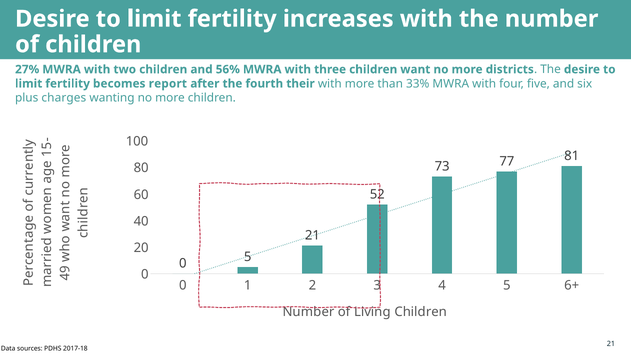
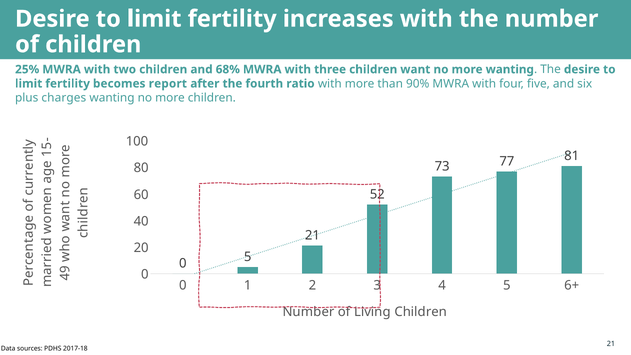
27%: 27% -> 25% (27, 69)
56%: 56% -> 68% (228, 69)
more districts: districts -> wanting (510, 69)
their: their -> ratio (300, 84)
33%: 33% -> 90% (418, 84)
